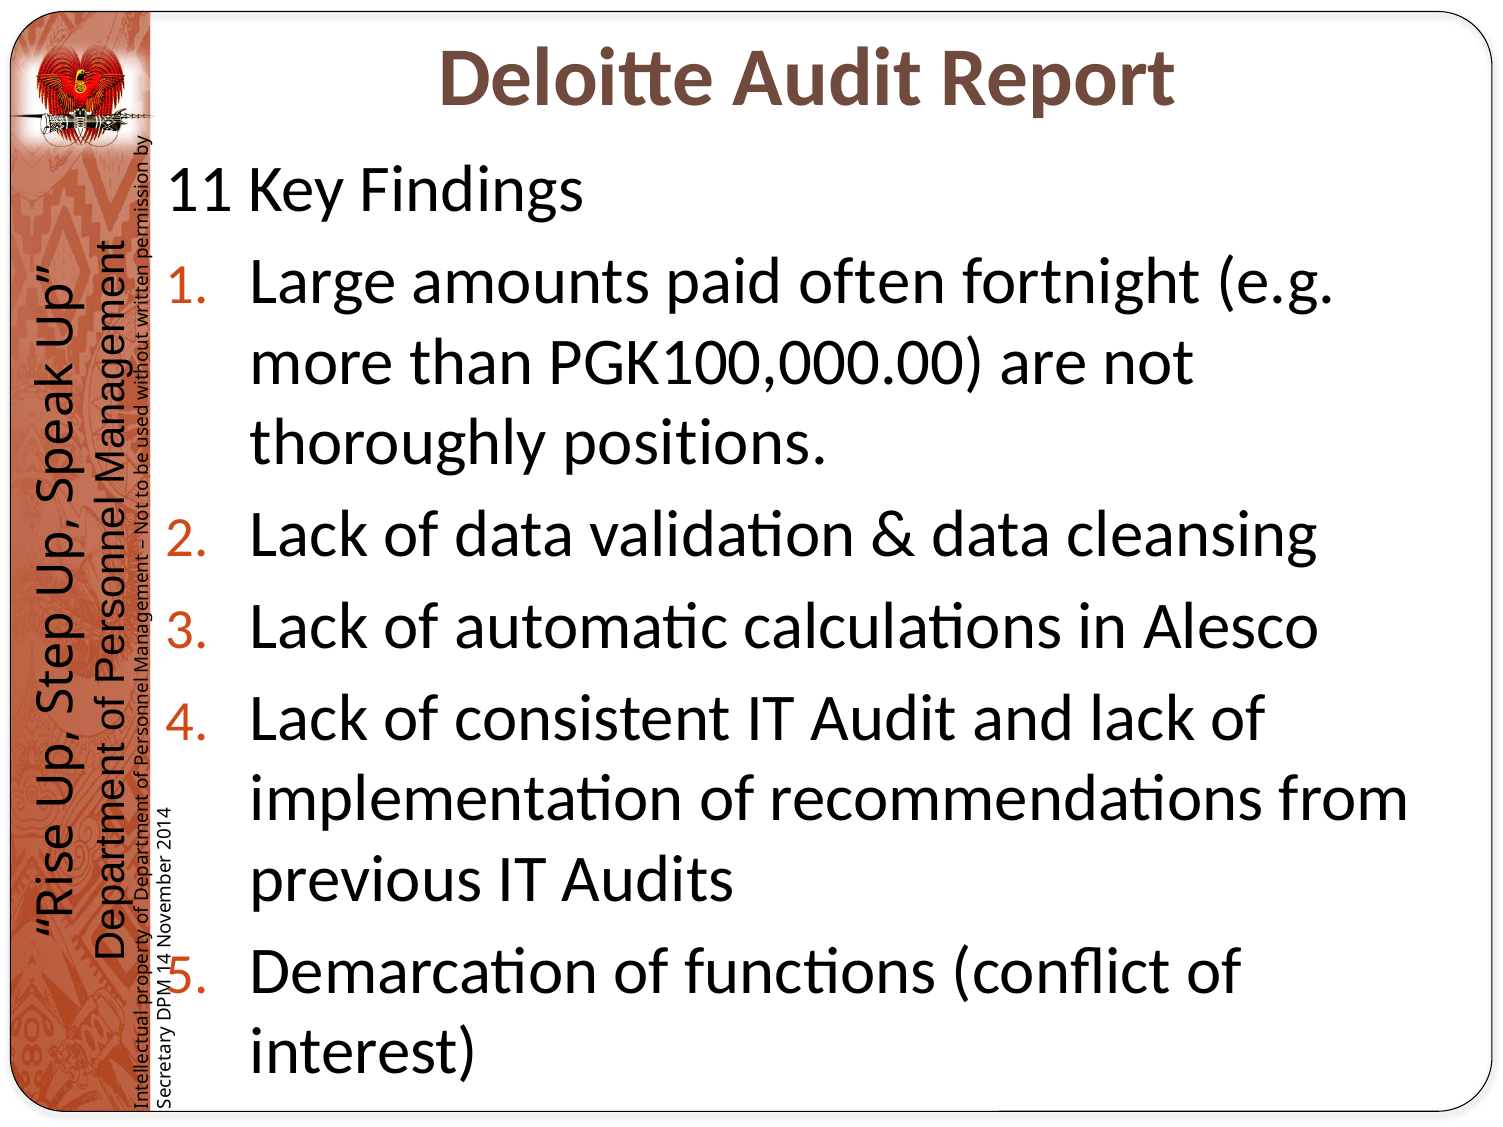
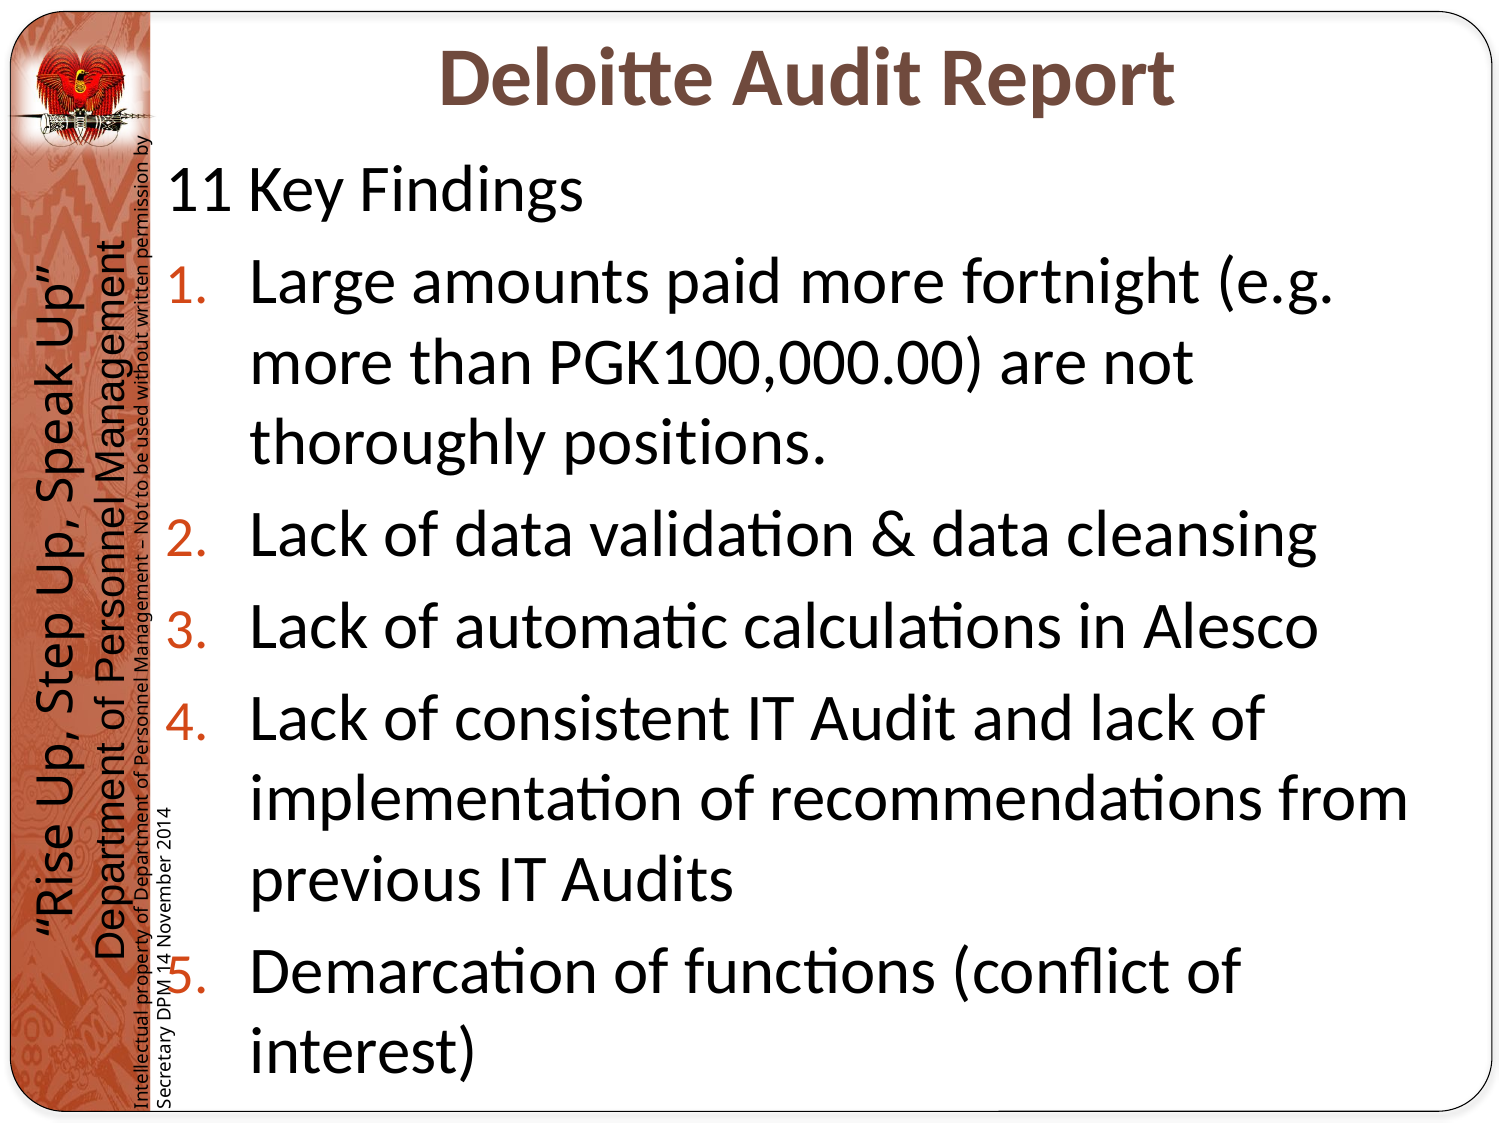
paid often: often -> more (872, 282)
